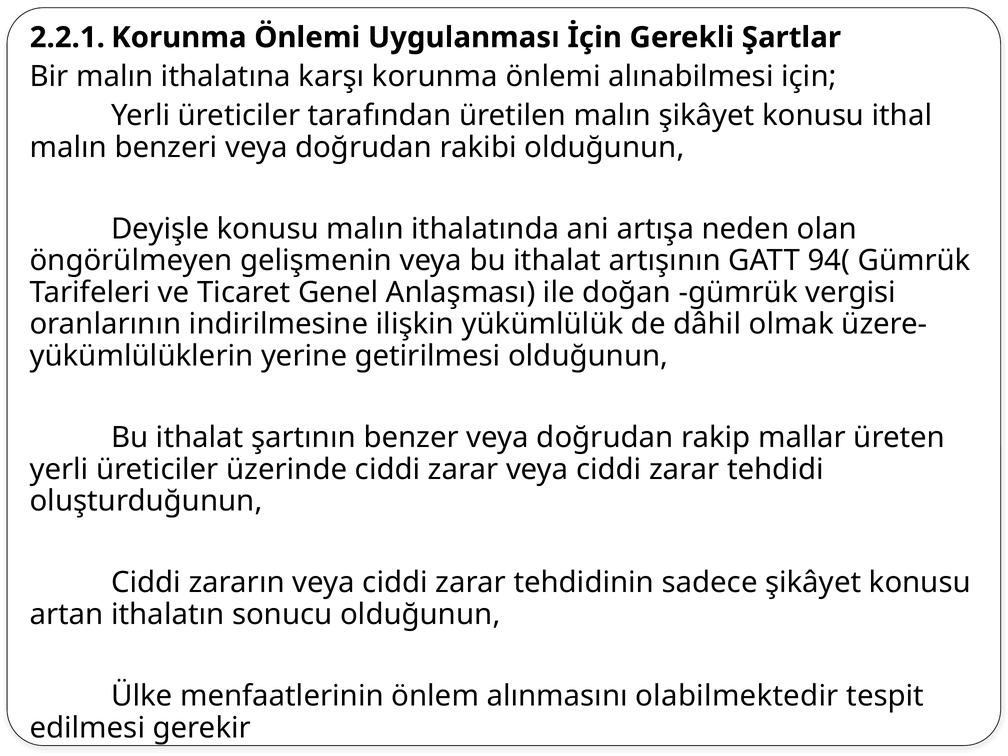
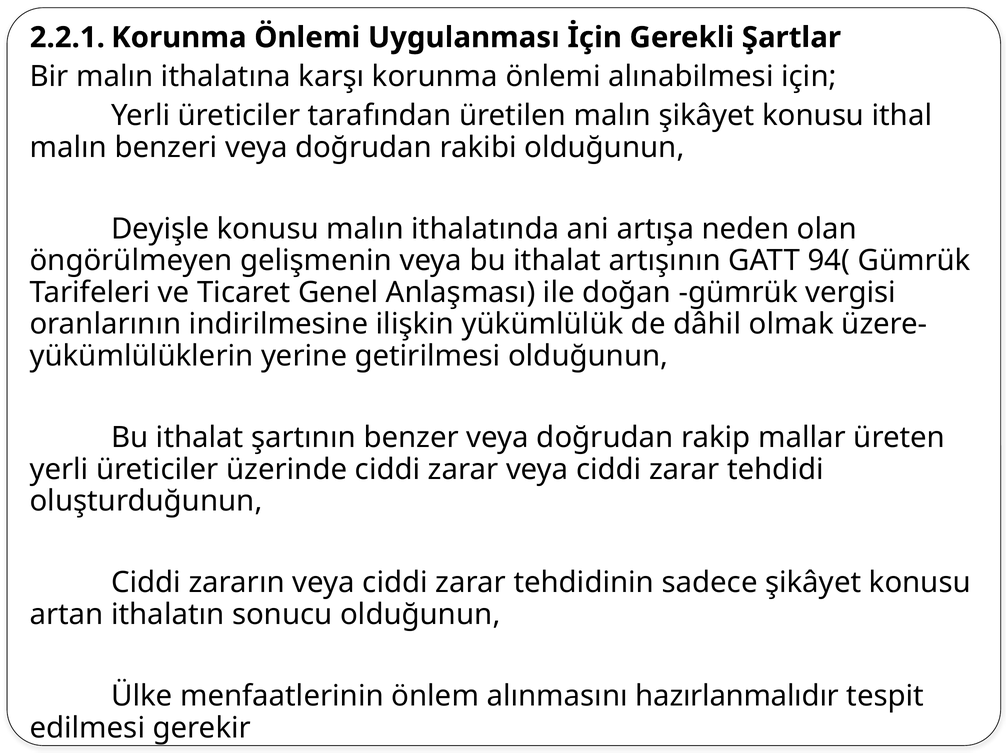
olabilmektedir: olabilmektedir -> hazırlanmalıdır (737, 696)
